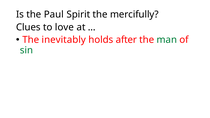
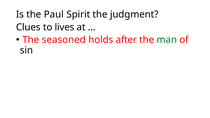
mercifully: mercifully -> judgment (134, 14)
love: love -> lives (65, 27)
inevitably: inevitably -> seasoned (64, 40)
sin colour: green -> black (26, 50)
